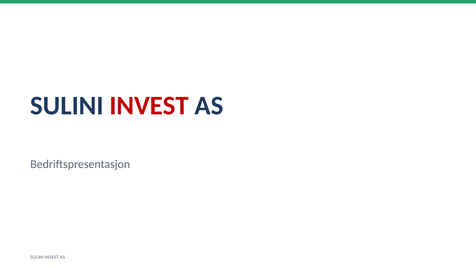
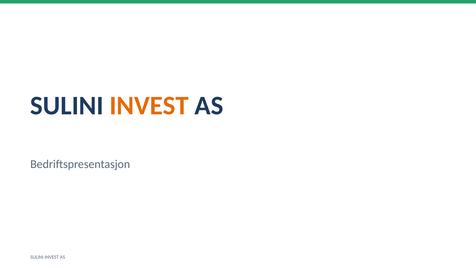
INVEST colour: red -> orange (149, 106)
